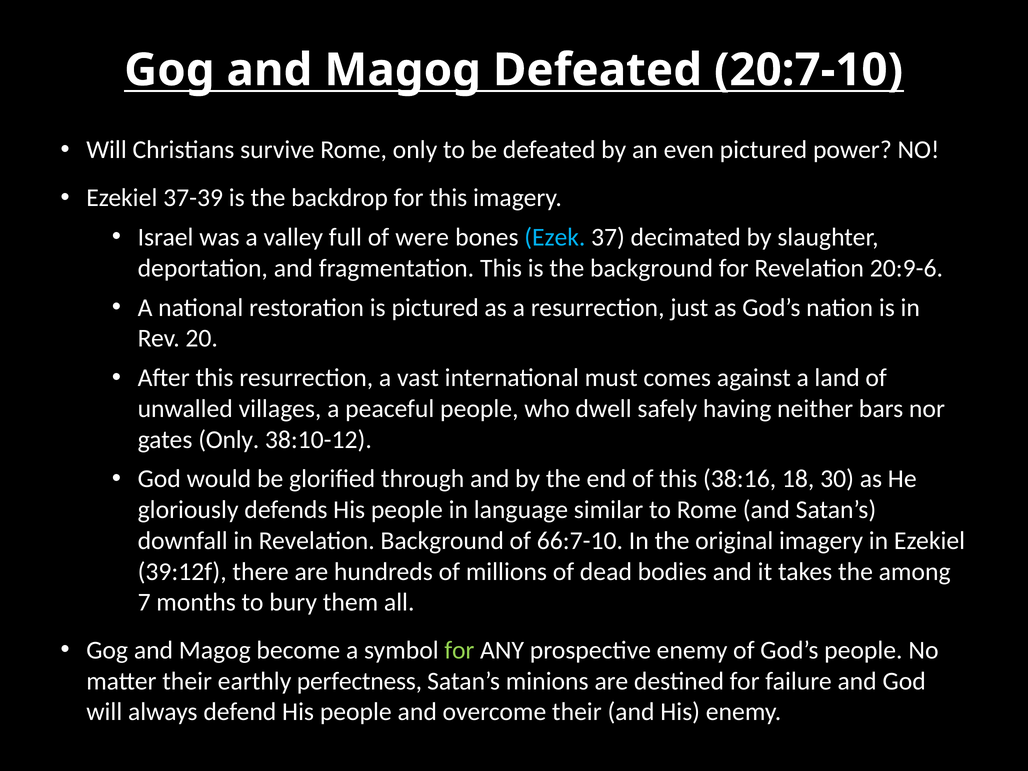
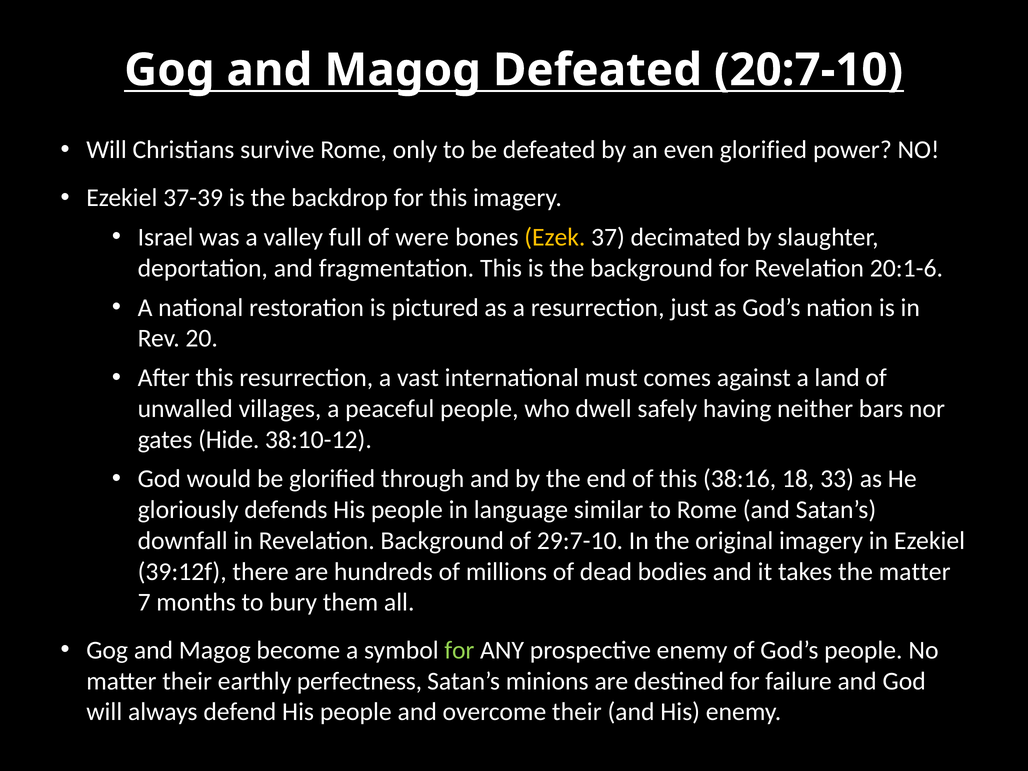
even pictured: pictured -> glorified (763, 150)
Ezek colour: light blue -> yellow (555, 237)
20:9-6: 20:9-6 -> 20:1-6 (906, 268)
gates Only: Only -> Hide (229, 440)
30: 30 -> 33 (837, 479)
66:7-10: 66:7-10 -> 29:7-10 (580, 541)
the among: among -> matter (915, 572)
